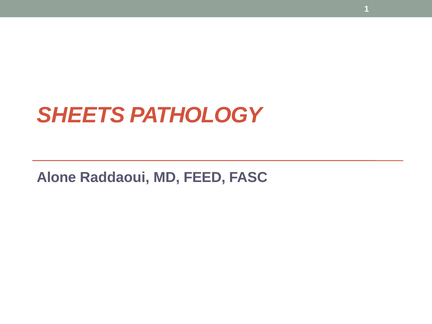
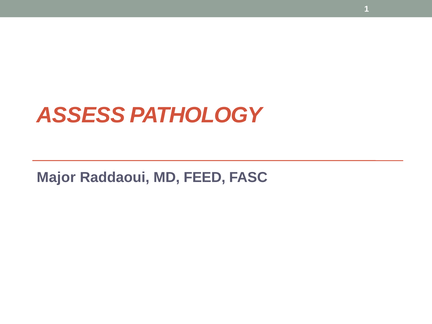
SHEETS: SHEETS -> ASSESS (81, 115)
Alone: Alone -> Major (56, 177)
